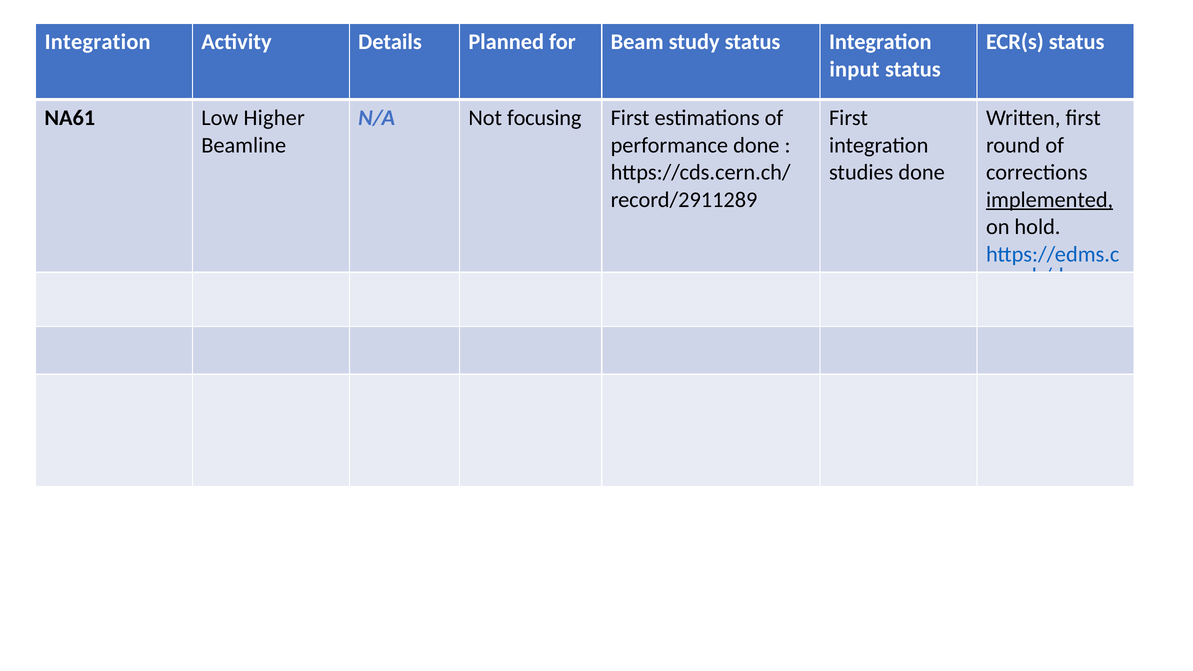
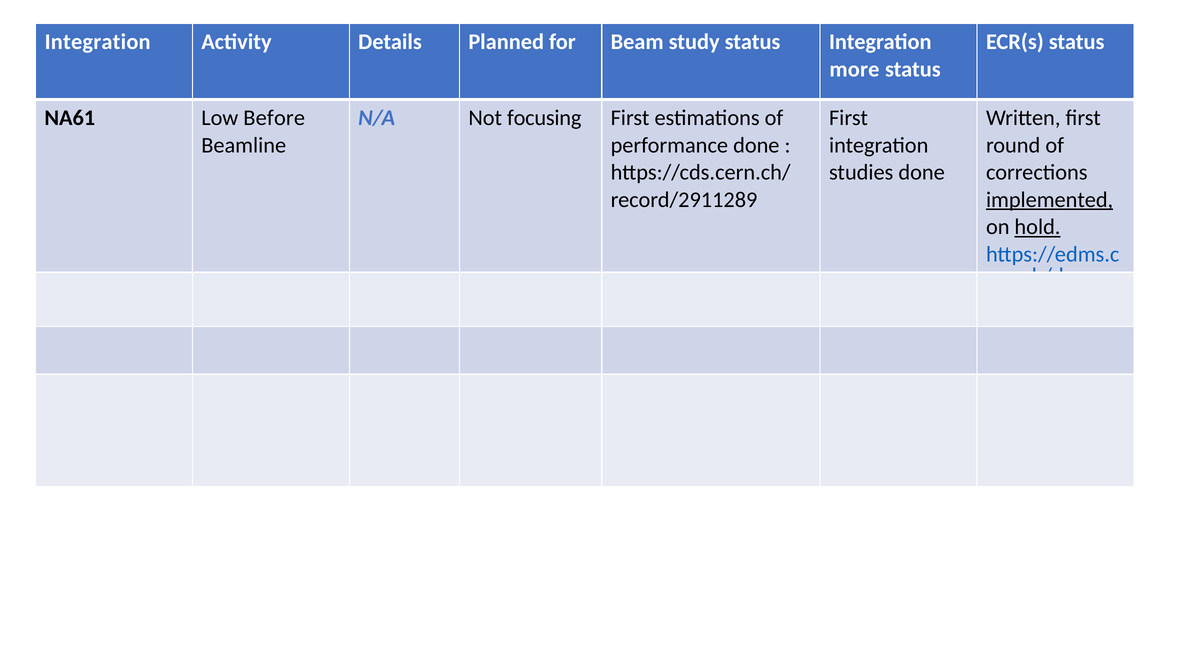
input: input -> more (854, 69)
Higher: Higher -> Before (274, 118)
hold underline: none -> present (1037, 227)
